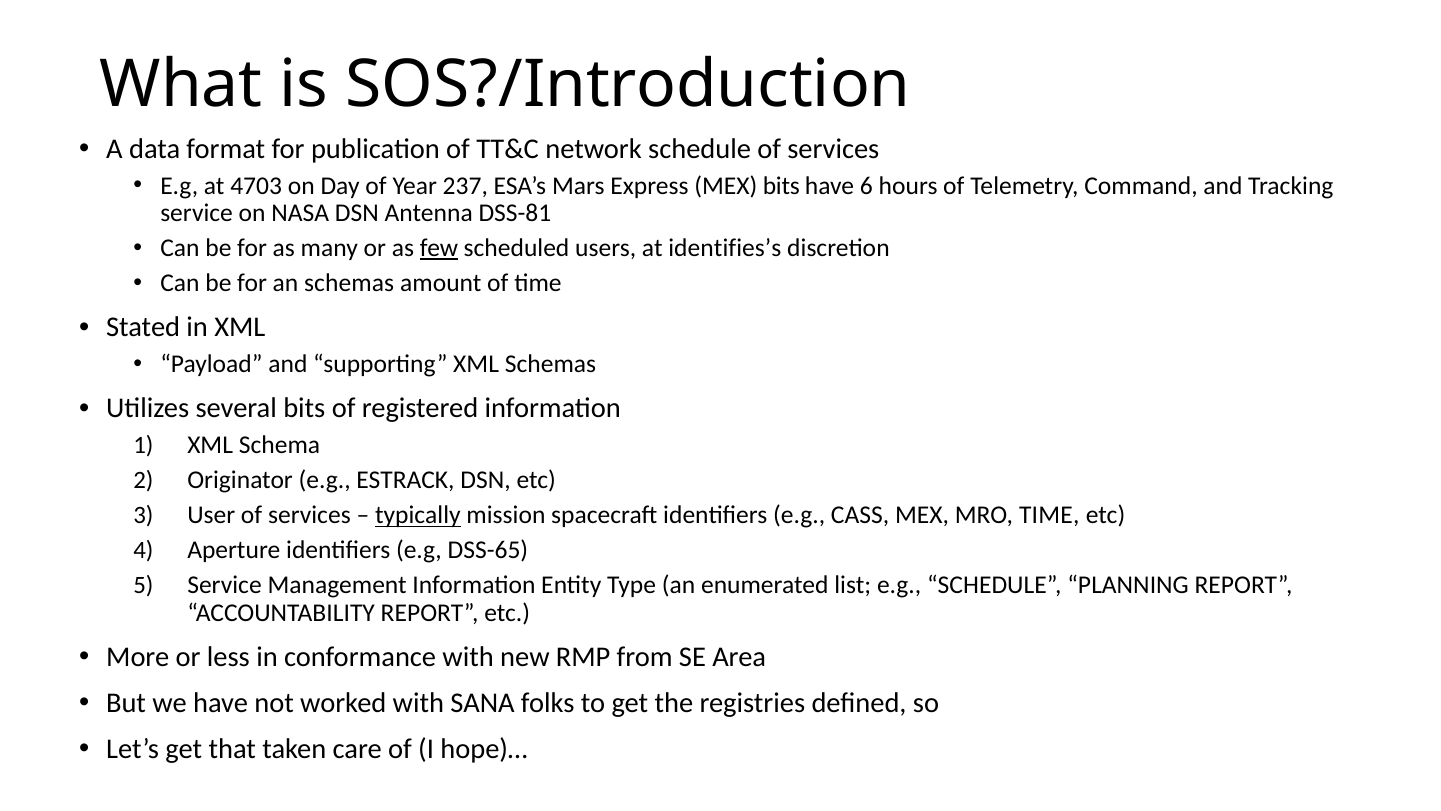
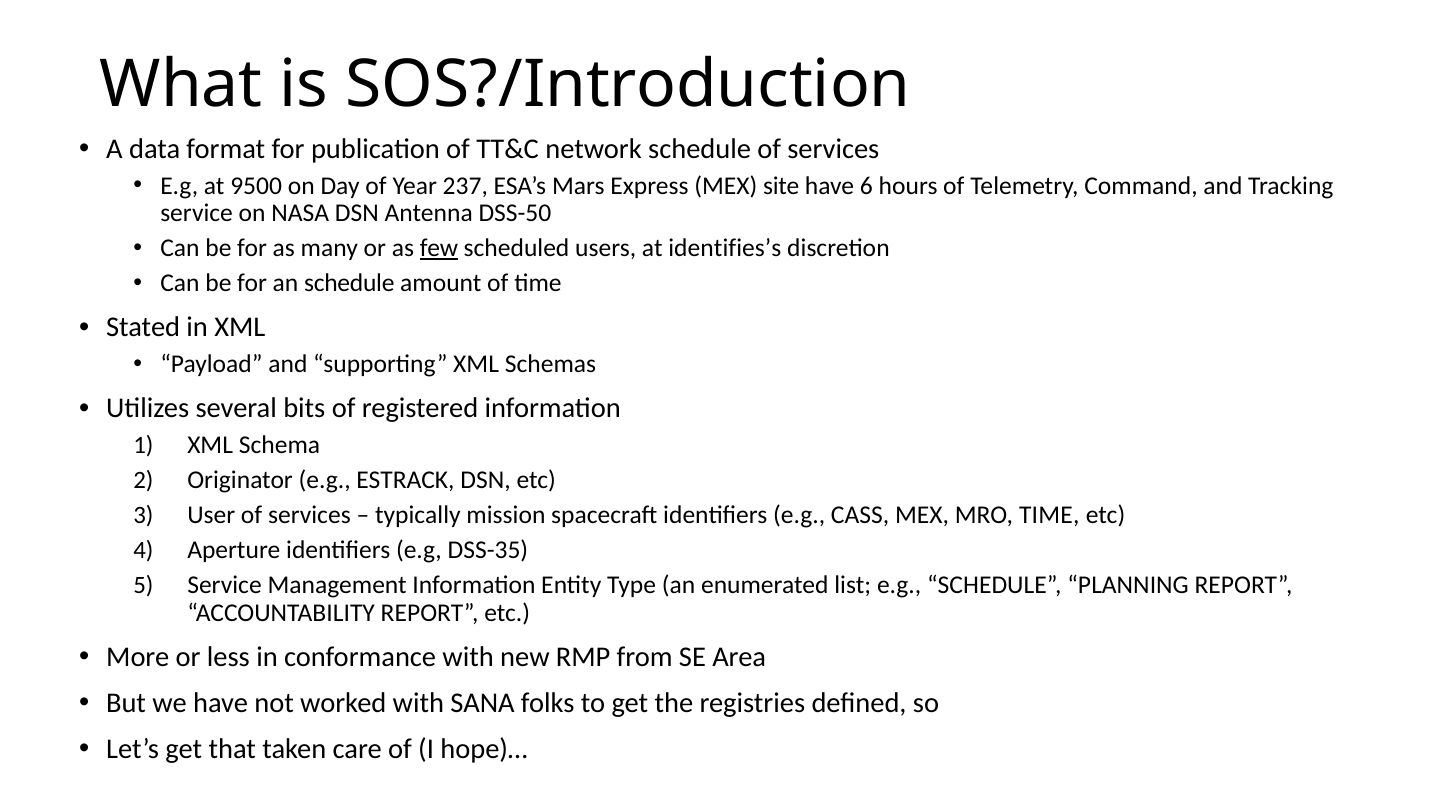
4703: 4703 -> 9500 (256, 185)
MEX bits: bits -> site (781, 185)
DSS-81: DSS-81 -> DSS-50 (515, 213)
an schemas: schemas -> schedule (349, 283)
typically underline: present -> none (418, 515)
DSS-65: DSS-65 -> DSS-35 (488, 550)
